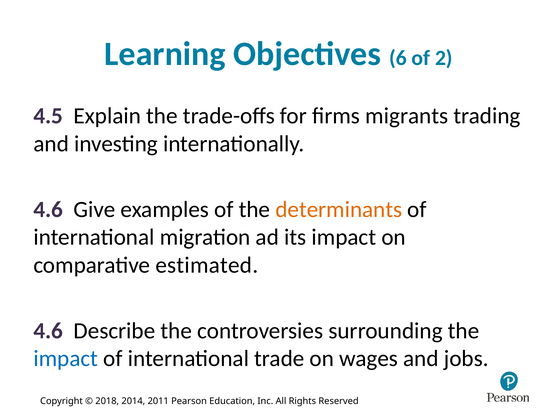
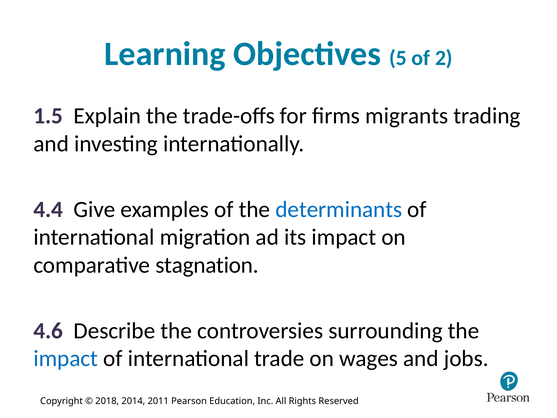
6: 6 -> 5 (398, 58)
4.5: 4.5 -> 1.5 (48, 116)
4.6: 4.6 -> 4.4 (48, 209)
determinants colour: orange -> blue (339, 209)
estimated: estimated -> stagnation (207, 265)
